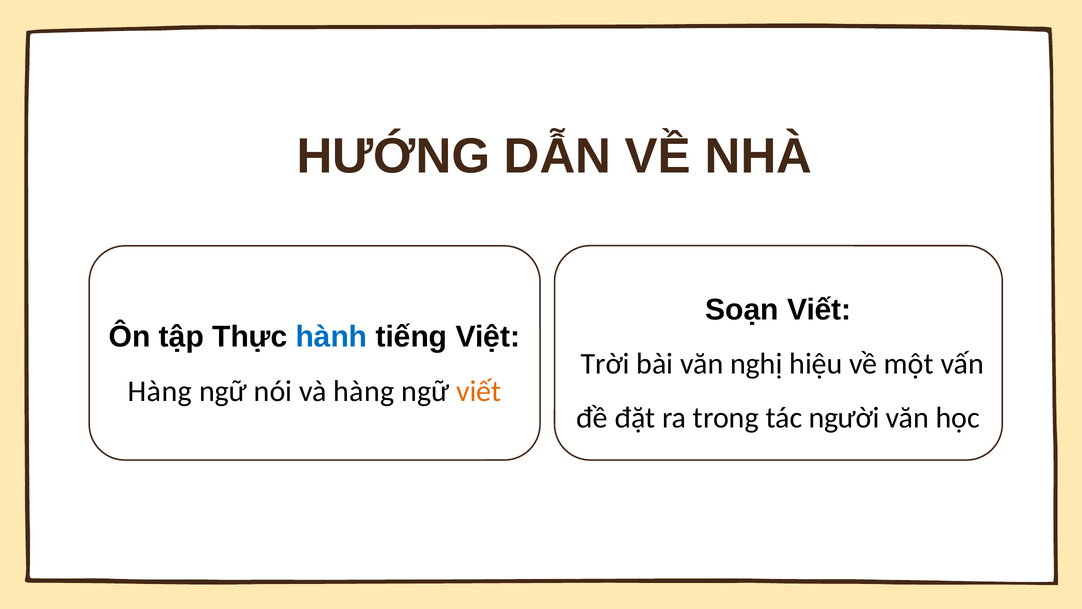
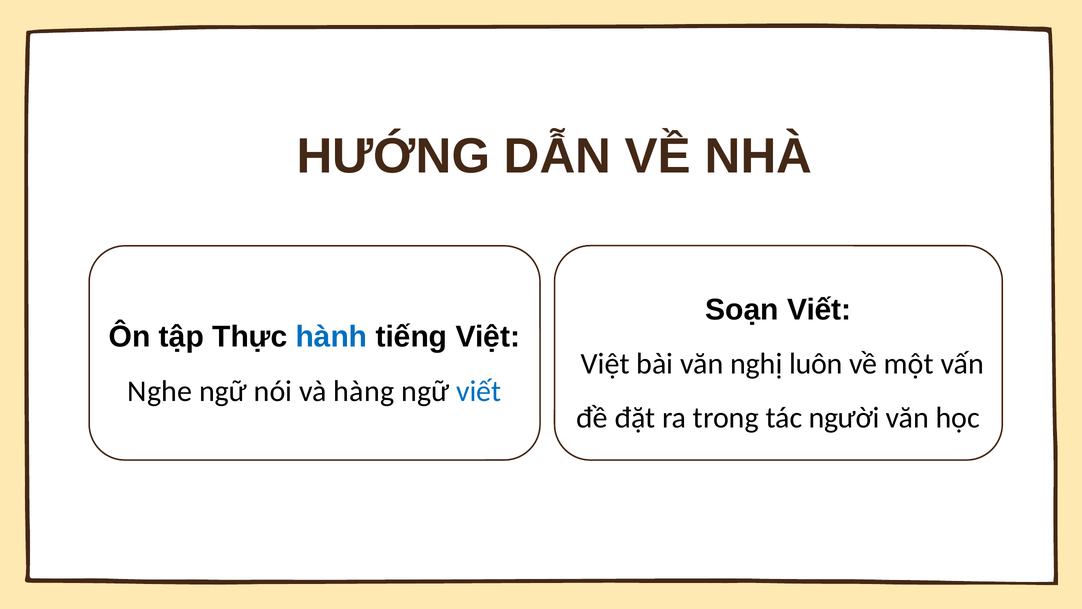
Trời: Trời -> Việt (605, 364)
hiệu: hiệu -> luôn (816, 364)
Hàng: Hàng -> Nghe (160, 391)
viết colour: orange -> blue (479, 391)
